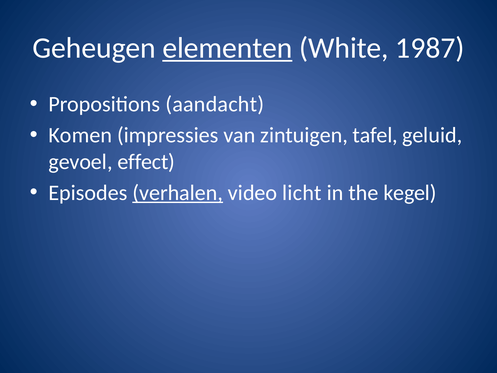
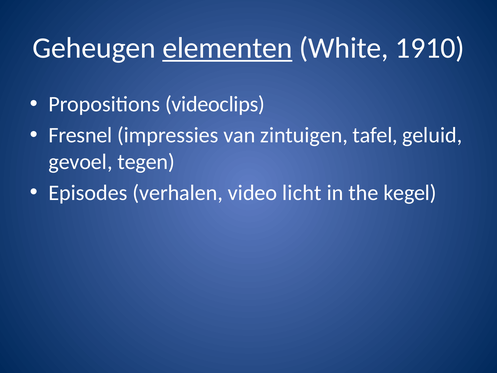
1987: 1987 -> 1910 (430, 48)
aandacht: aandacht -> videoclips (215, 104)
Komen: Komen -> Fresnel (80, 135)
effect: effect -> tegen (146, 162)
verhalen underline: present -> none (178, 193)
